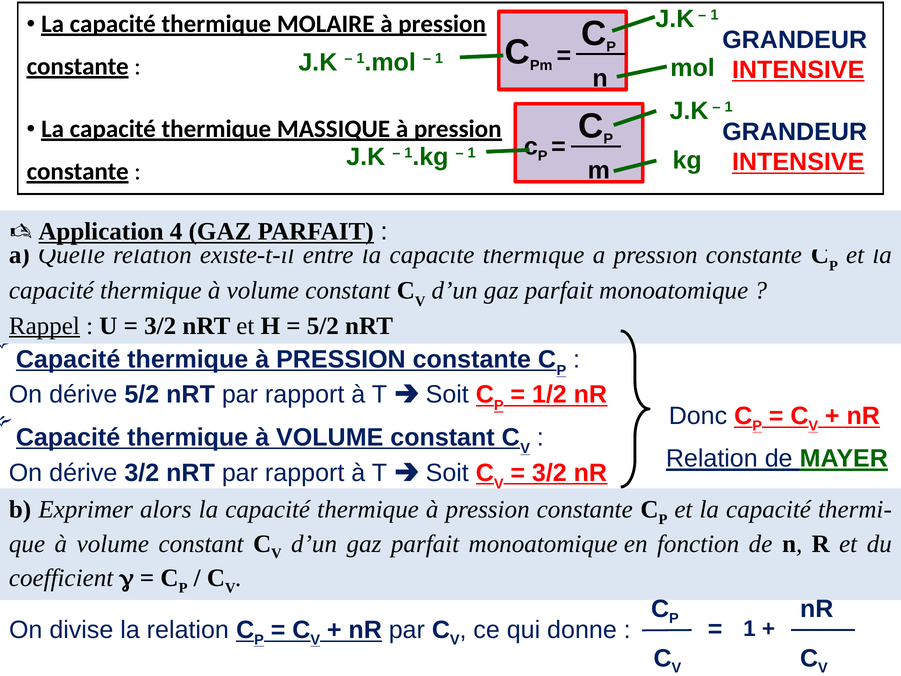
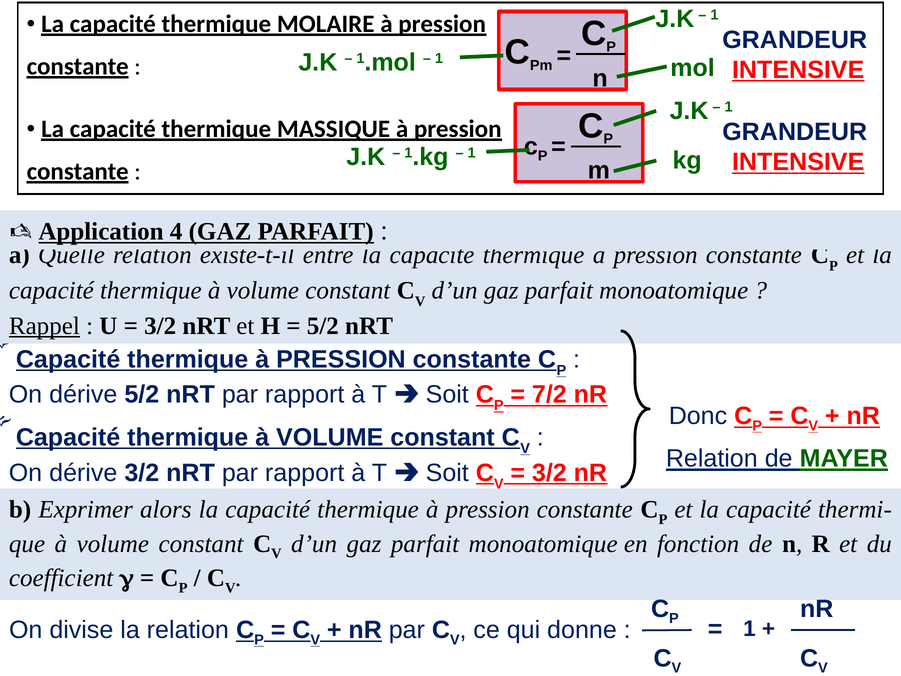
1/2: 1/2 -> 7/2 (549, 395)
